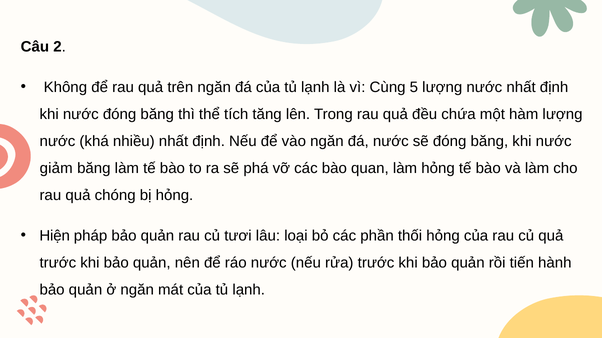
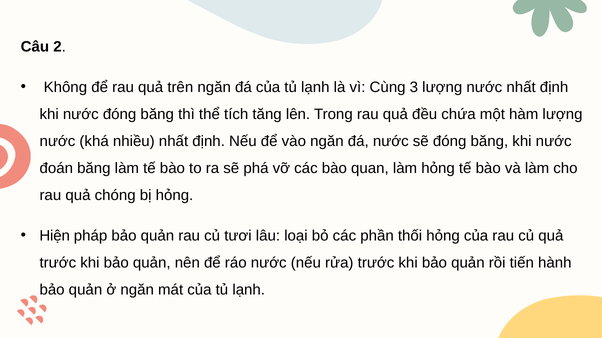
5: 5 -> 3 (414, 87)
giảm: giảm -> đoán (56, 169)
